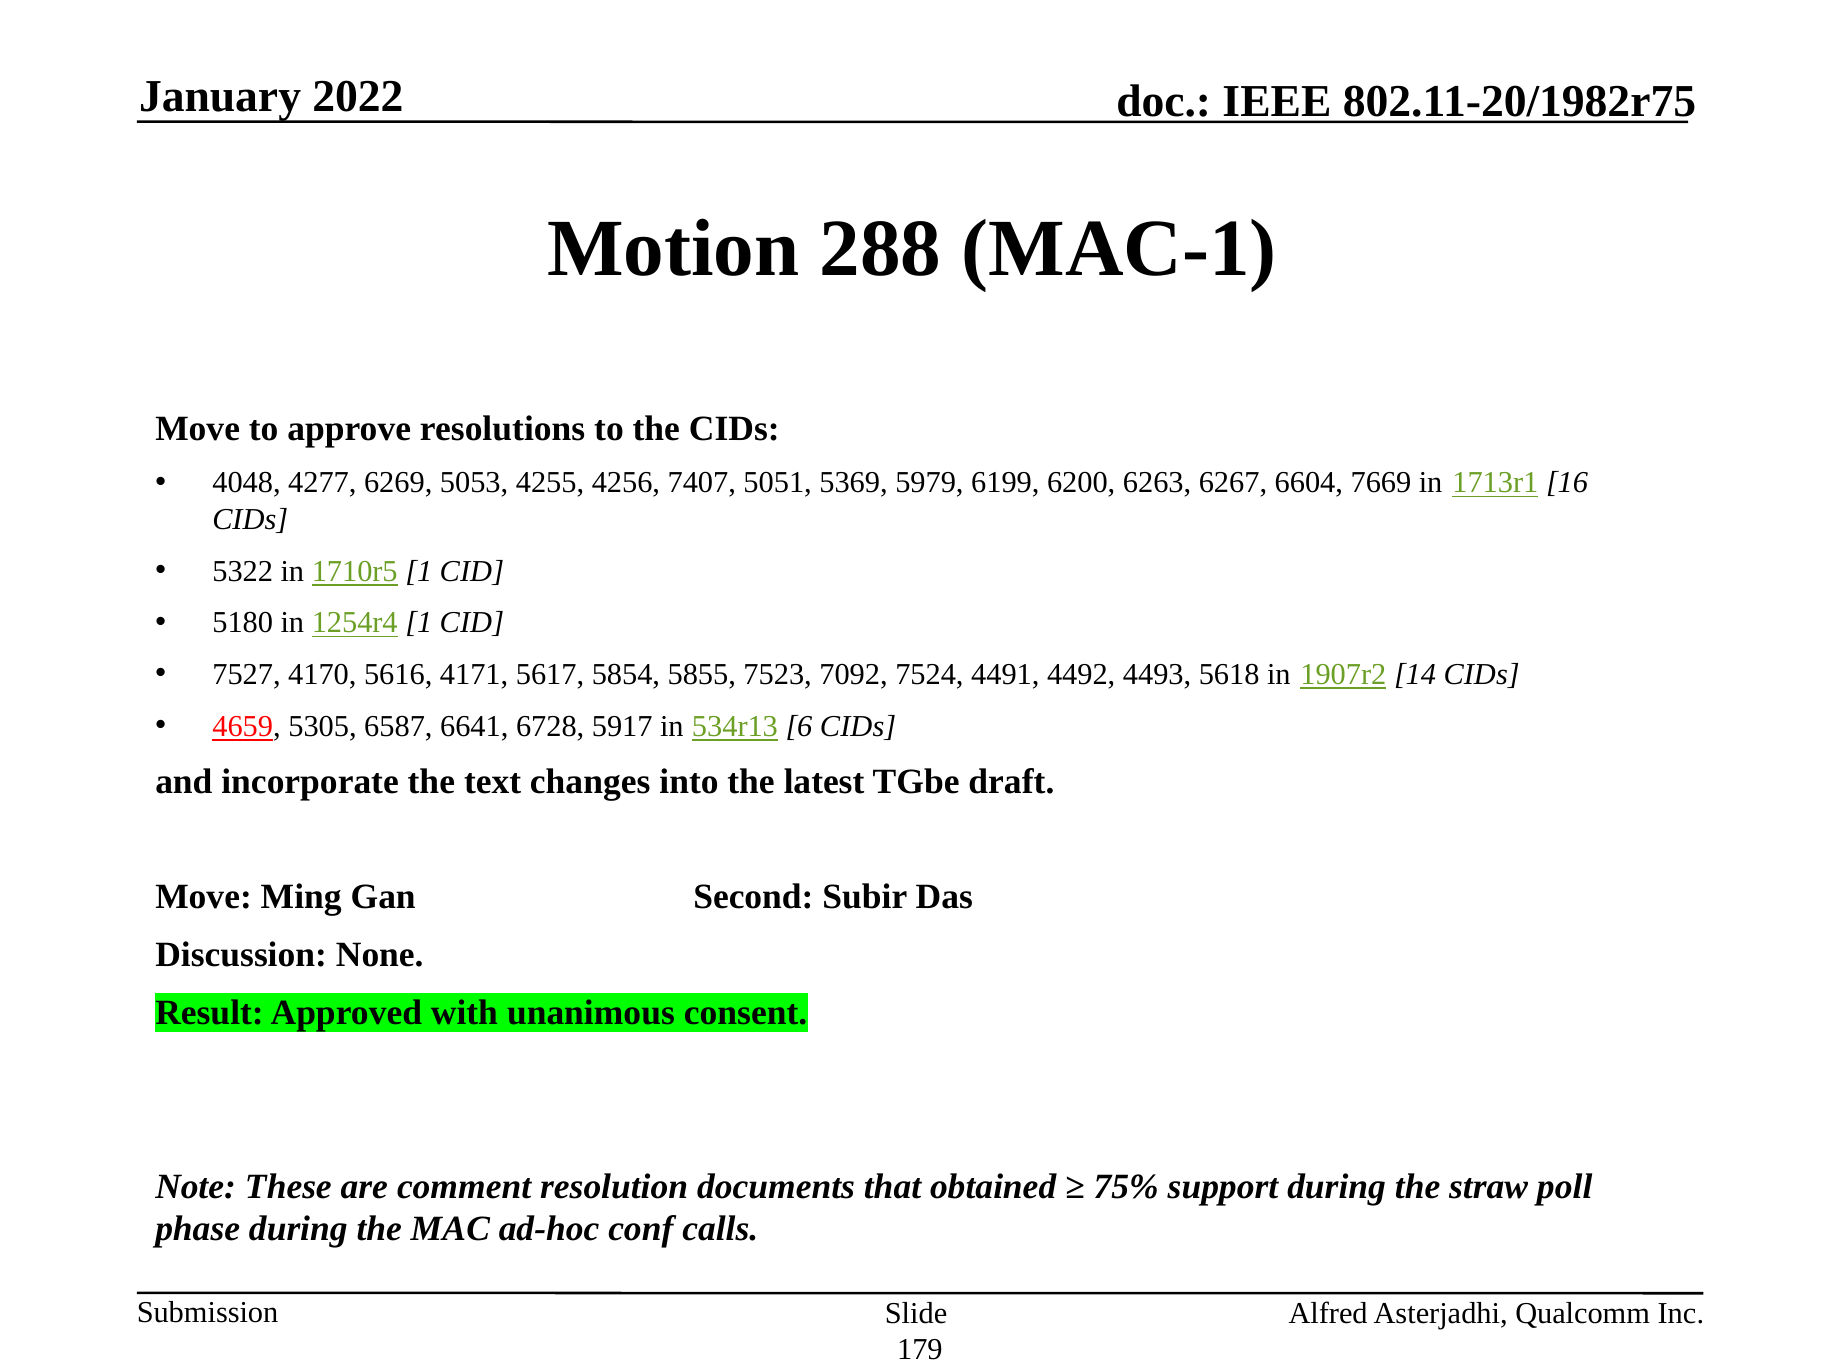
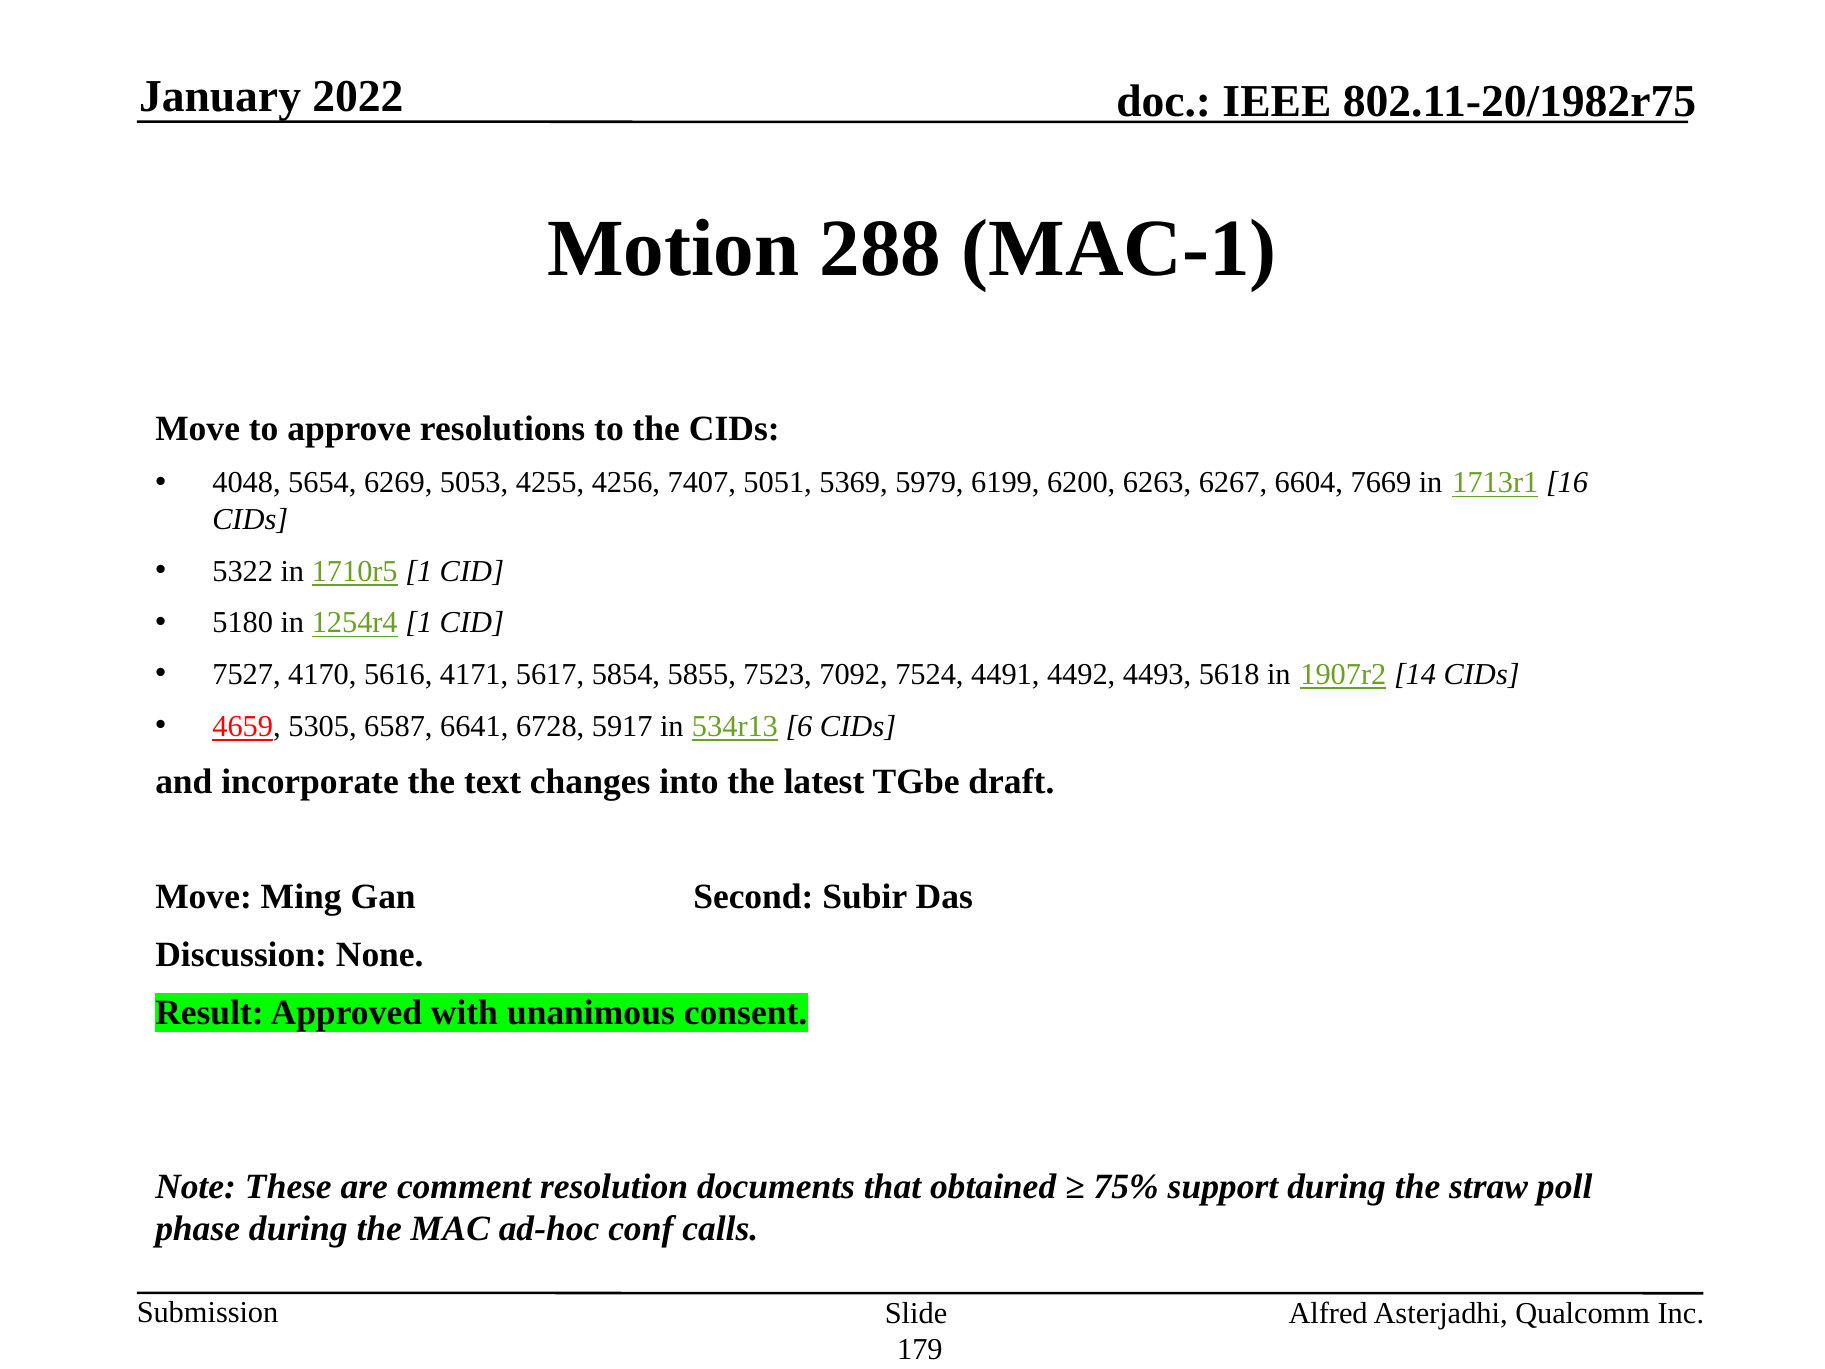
4277: 4277 -> 5654 (322, 483)
